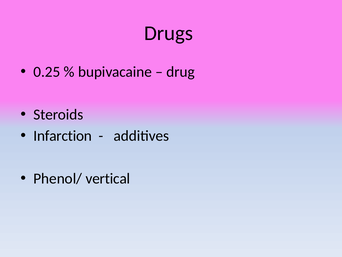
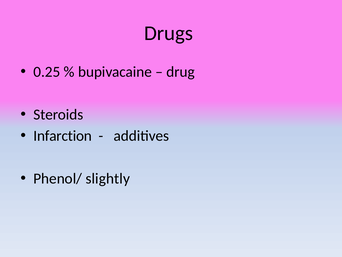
vertical: vertical -> slightly (108, 178)
